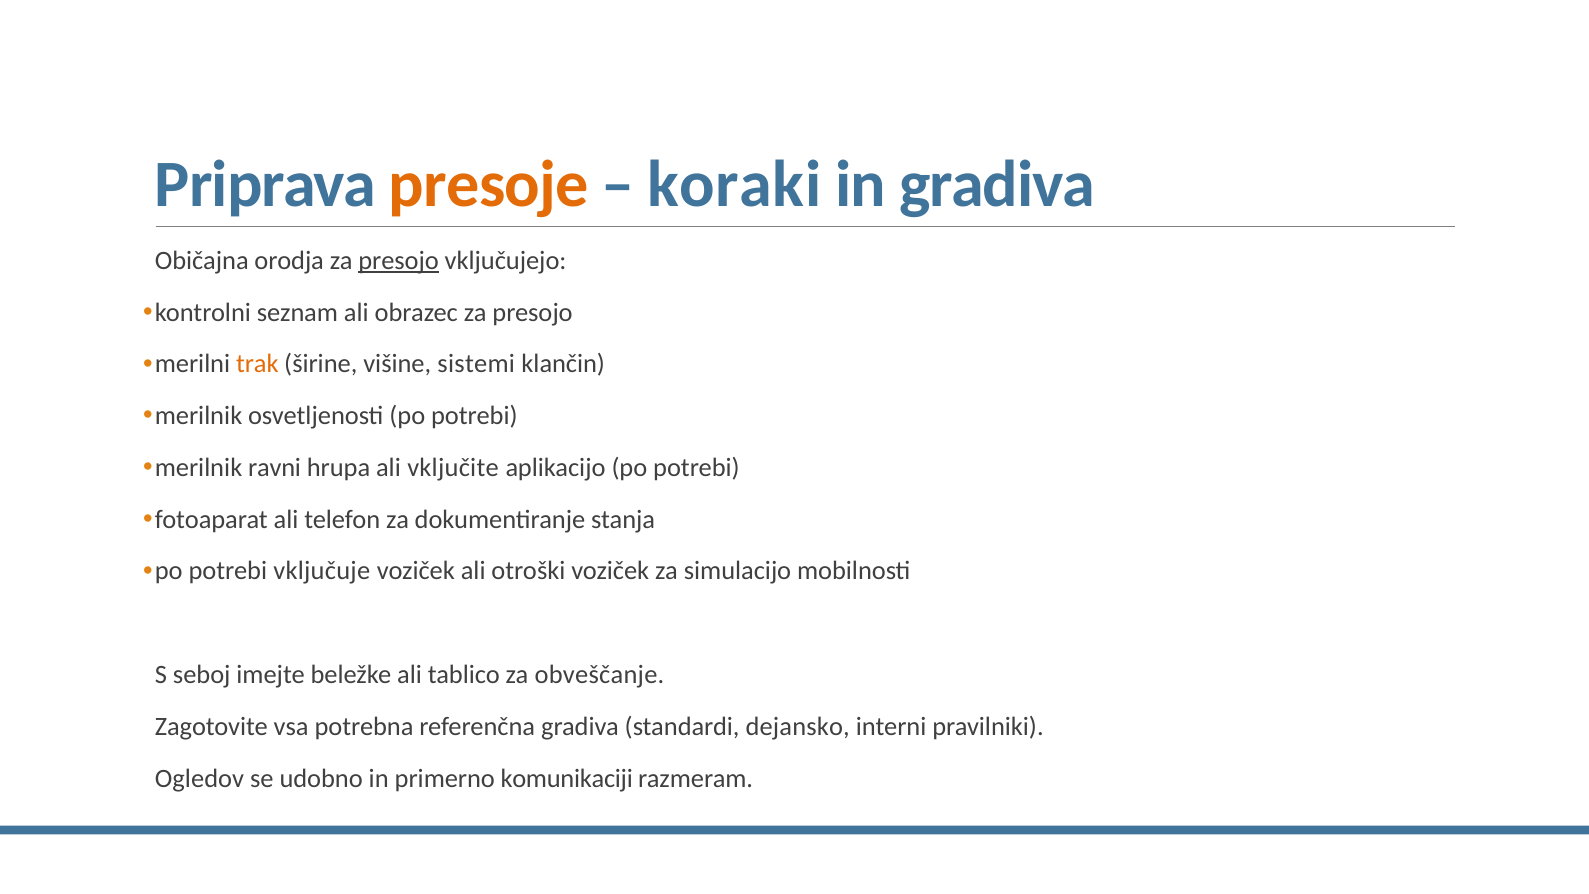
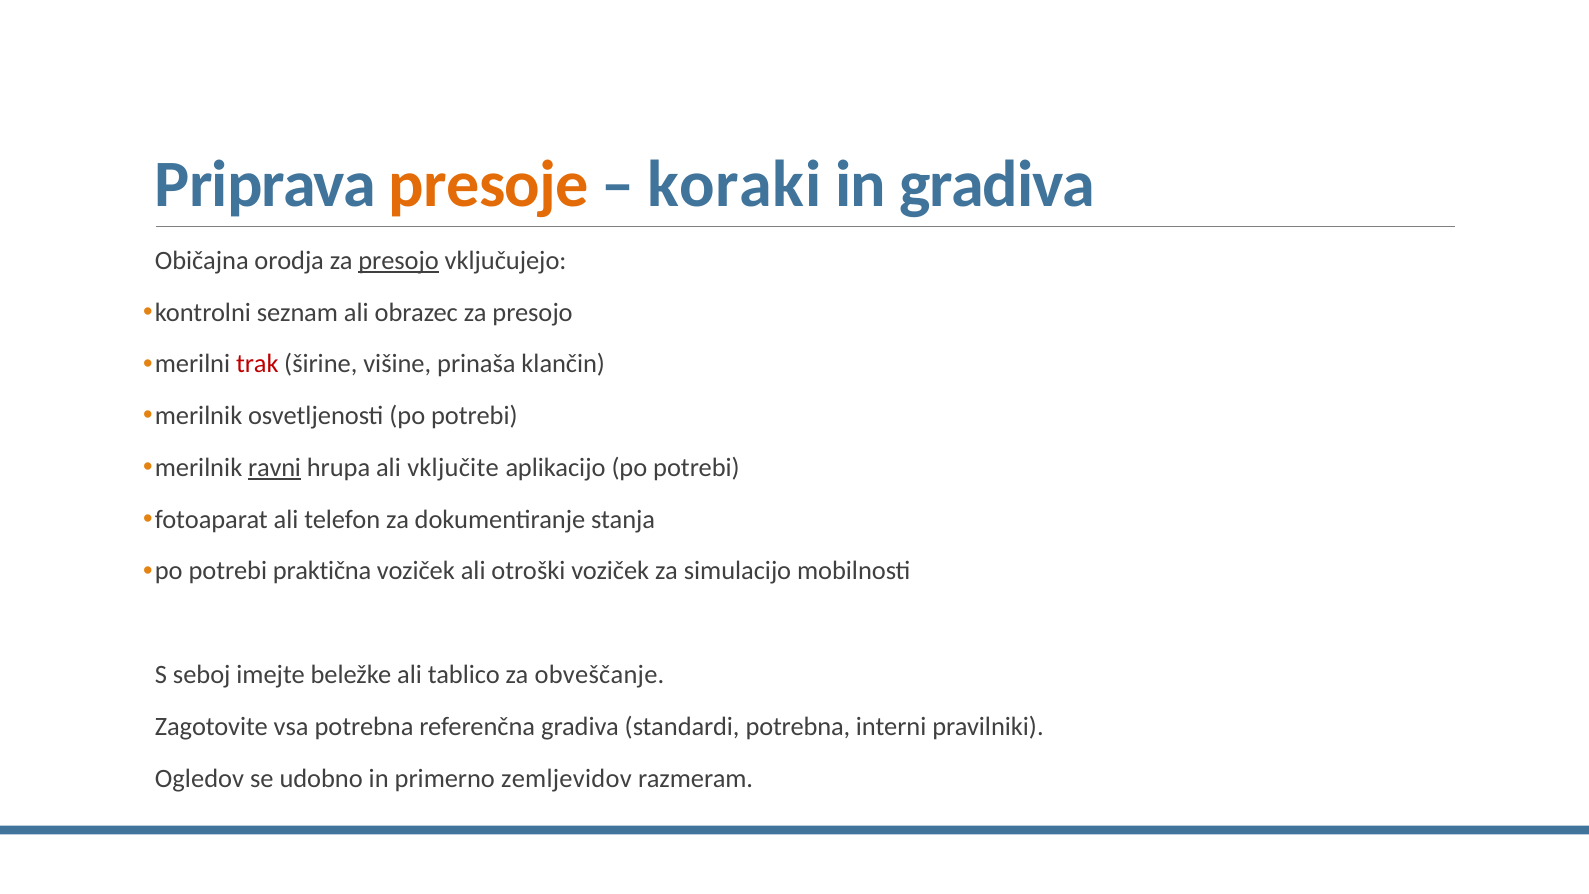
trak colour: orange -> red (257, 364)
sistemi: sistemi -> prinaša (476, 364)
ravni underline: none -> present (275, 468)
vključuje: vključuje -> praktična (322, 571)
standardi dejansko: dejansko -> potrebna (798, 726)
komunikaciji: komunikaciji -> zemljevidov (566, 778)
